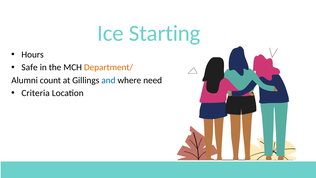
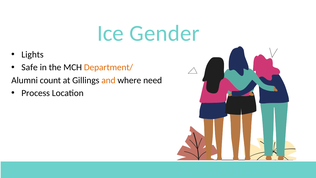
Starting: Starting -> Gender (164, 33)
Hours: Hours -> Lights (33, 55)
and colour: blue -> orange (108, 80)
Criteria: Criteria -> Process (36, 93)
